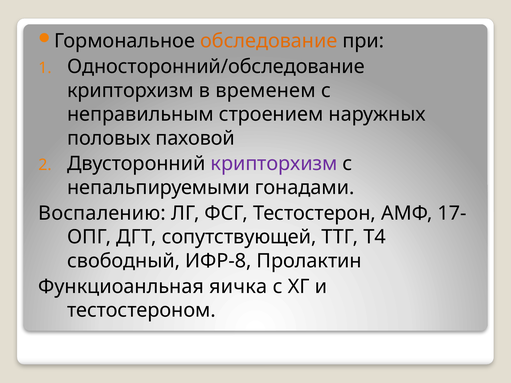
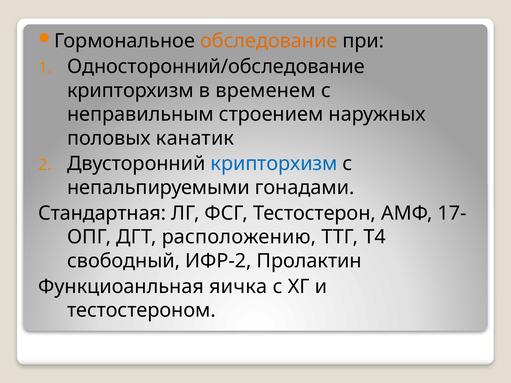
паховой: паховой -> канатик (195, 138)
крипторхизм colour: purple -> blue (274, 164)
Воспалению: Воспалению -> Стандартная (102, 213)
сопутствующей: сопутствующей -> расположению (239, 237)
ИФР-8: ИФР-8 -> ИФР-2 (218, 261)
